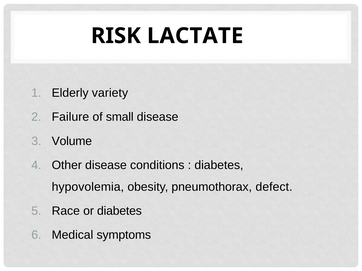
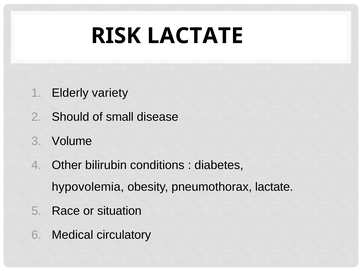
Failure: Failure -> Should (70, 117)
Other disease: disease -> bilirubin (106, 165)
pneumothorax defect: defect -> lactate (274, 187)
or diabetes: diabetes -> situation (119, 211)
symptoms: symptoms -> circulatory (124, 235)
